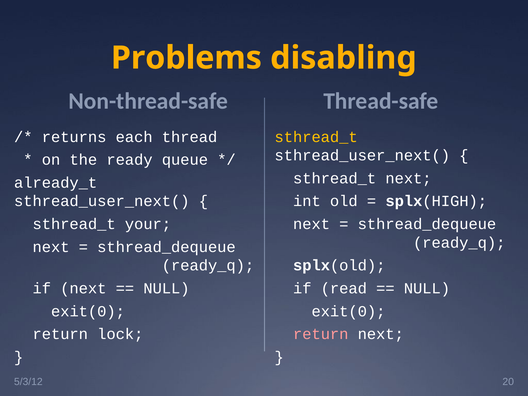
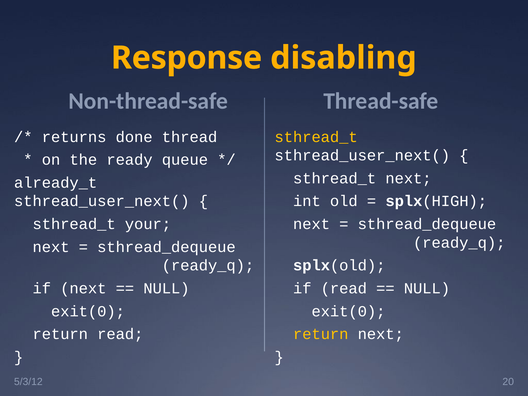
Problems: Problems -> Response (187, 58)
each: each -> done (134, 137)
return lock: lock -> read (120, 334)
return colour: pink -> yellow (321, 334)
